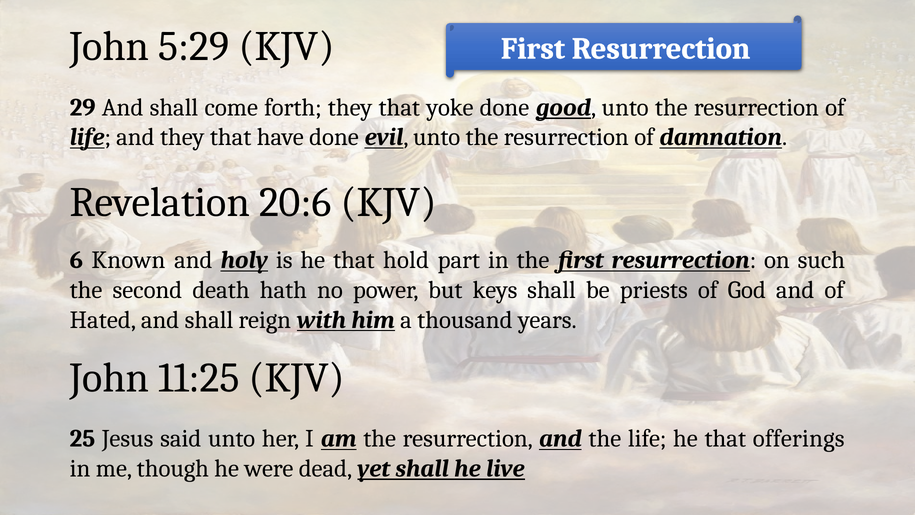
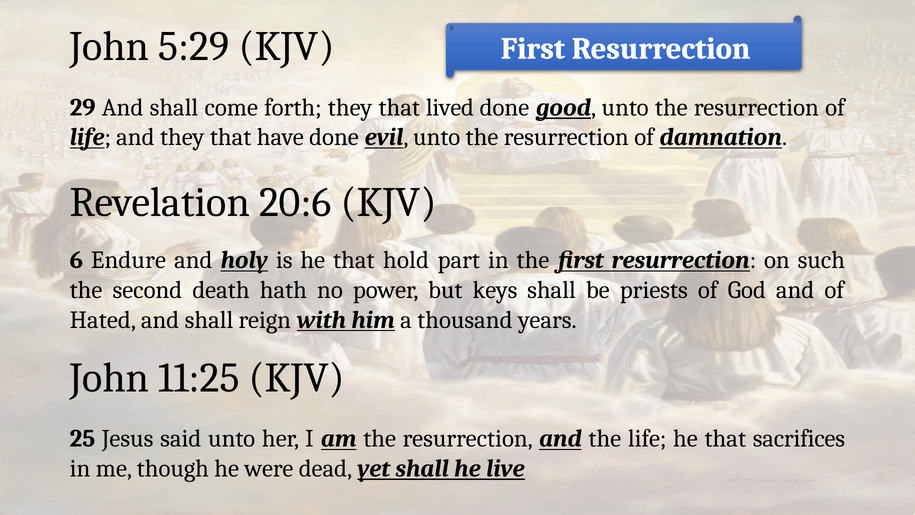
yoke: yoke -> lived (450, 107)
Known: Known -> Endure (129, 260)
offerings: offerings -> sacrifices (799, 438)
